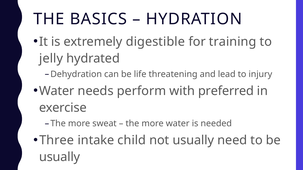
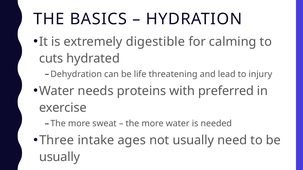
training: training -> calming (233, 42)
jelly: jelly -> cuts (51, 59)
perform: perform -> proteins (142, 91)
child: child -> ages (132, 141)
